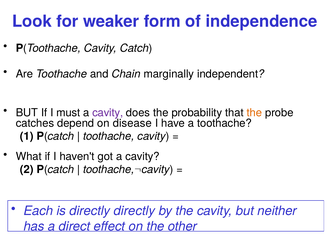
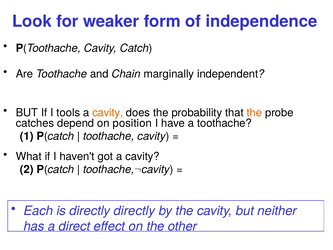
must: must -> tools (68, 112)
cavity colour: purple -> orange (108, 112)
disease: disease -> position (132, 123)
